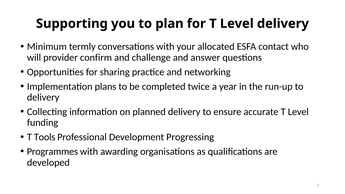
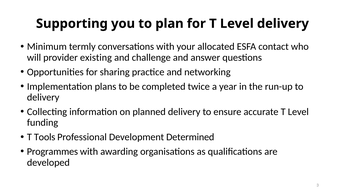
confirm: confirm -> existing (96, 58)
Progressing: Progressing -> Determined (190, 137)
